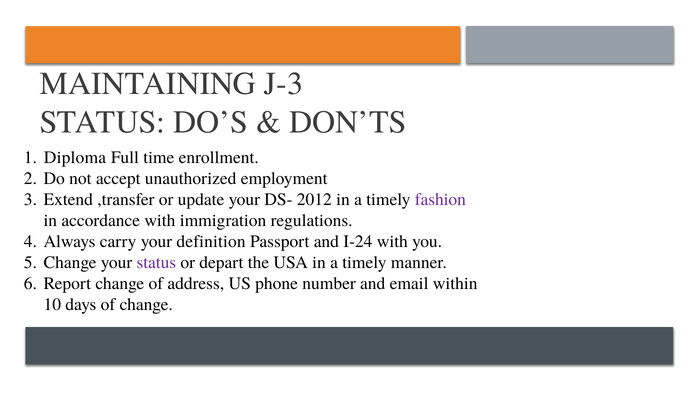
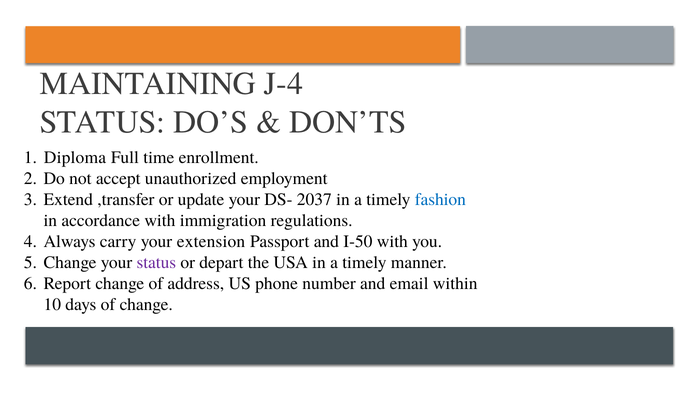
J-3: J-3 -> J-4 (284, 84)
2012: 2012 -> 2037 (314, 200)
fashion colour: purple -> blue (440, 200)
definition: definition -> extension (211, 242)
I-24: I-24 -> I-50 (358, 242)
